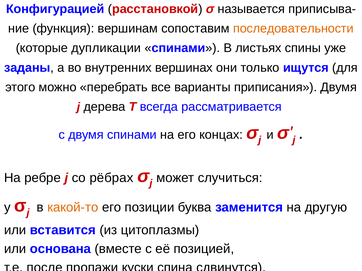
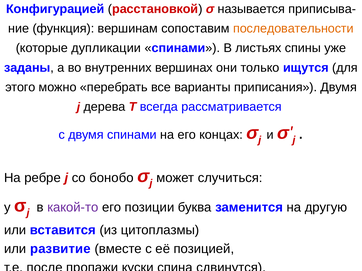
рёбрах: рёбрах -> бонобо (111, 178)
какой-то colour: orange -> purple (73, 208)
основана: основана -> развитие (60, 249)
